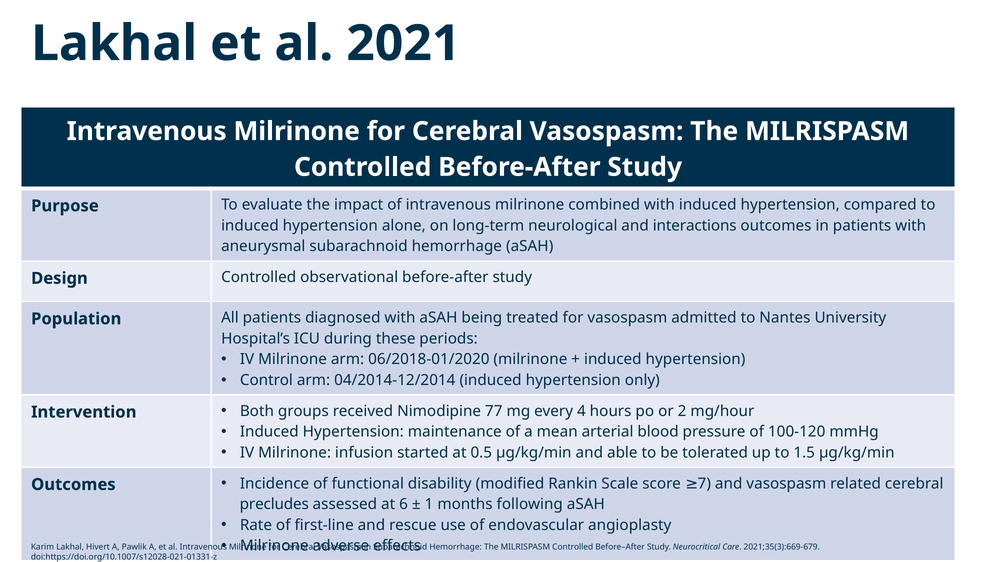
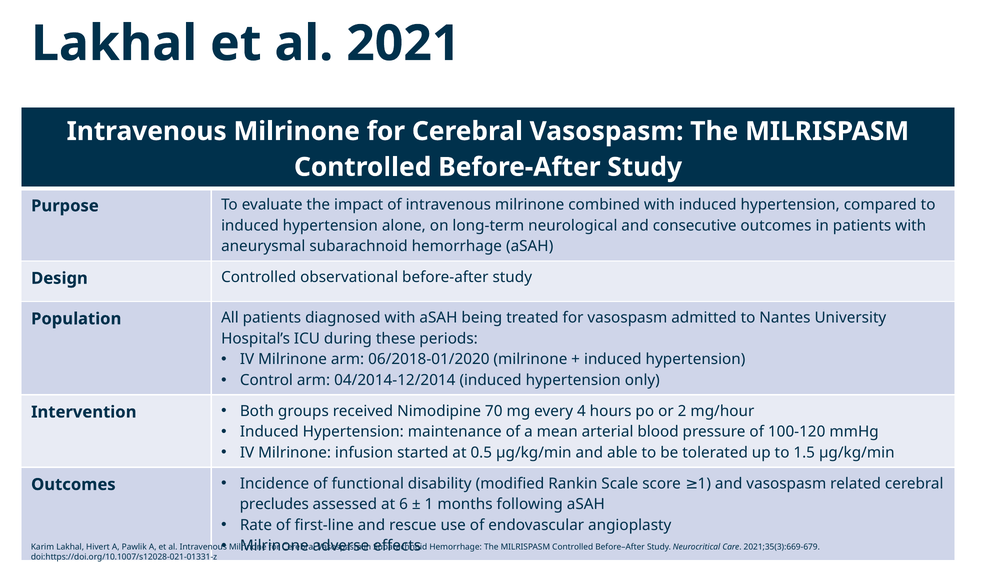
interactions: interactions -> consecutive (695, 226)
77: 77 -> 70 (494, 411)
score 7: 7 -> 1 (704, 483)
